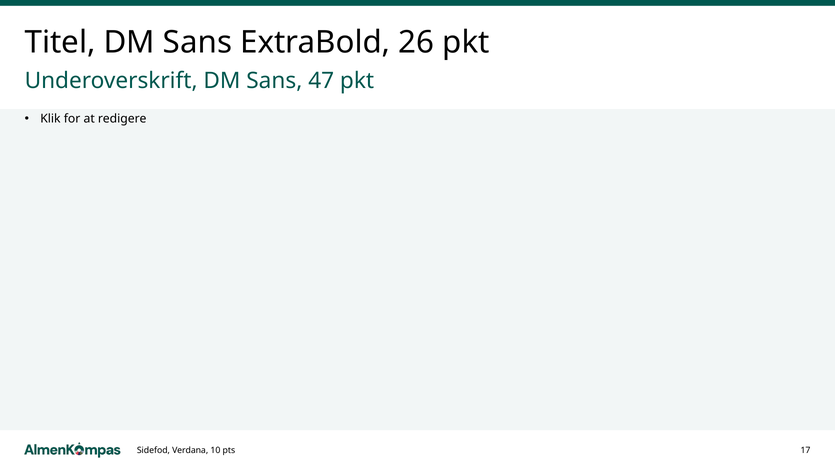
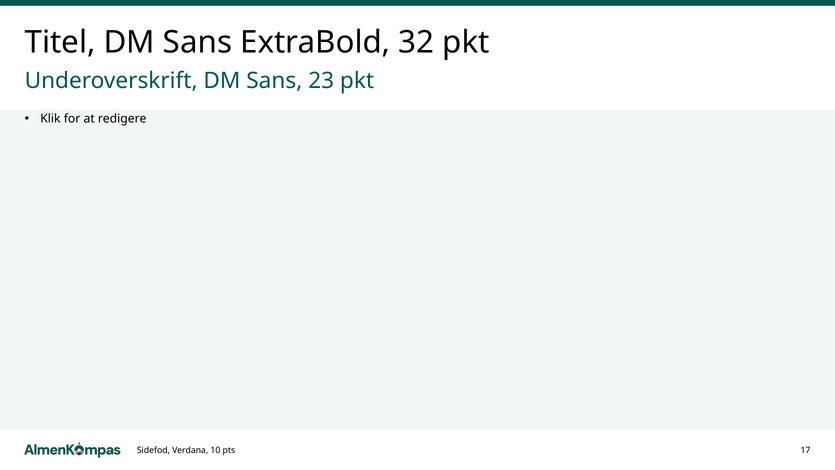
26: 26 -> 32 (416, 42)
47: 47 -> 23 (321, 81)
